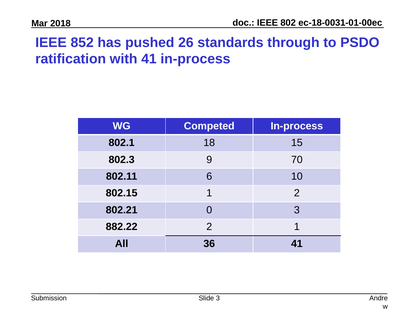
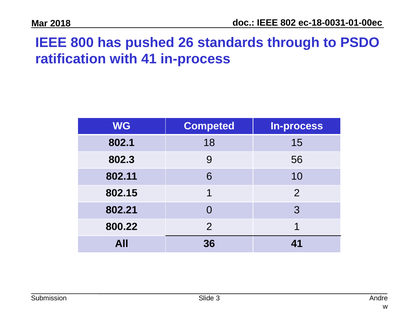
852: 852 -> 800 (82, 42)
70: 70 -> 56 (297, 160)
882.22: 882.22 -> 800.22 (122, 227)
